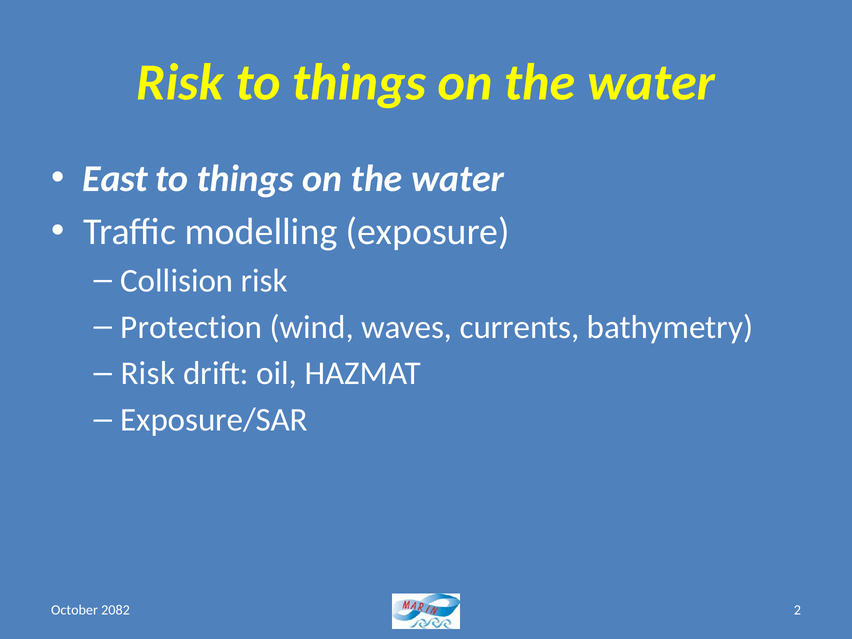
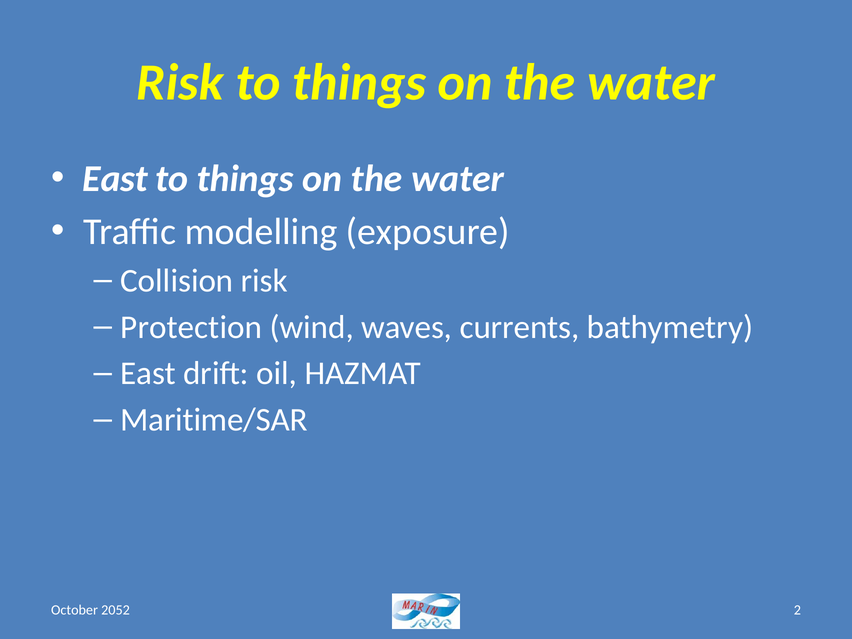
Risk: Risk -> East (148, 374)
Exposure/SAR: Exposure/SAR -> Maritime/SAR (214, 420)
2082: 2082 -> 2052 (116, 610)
